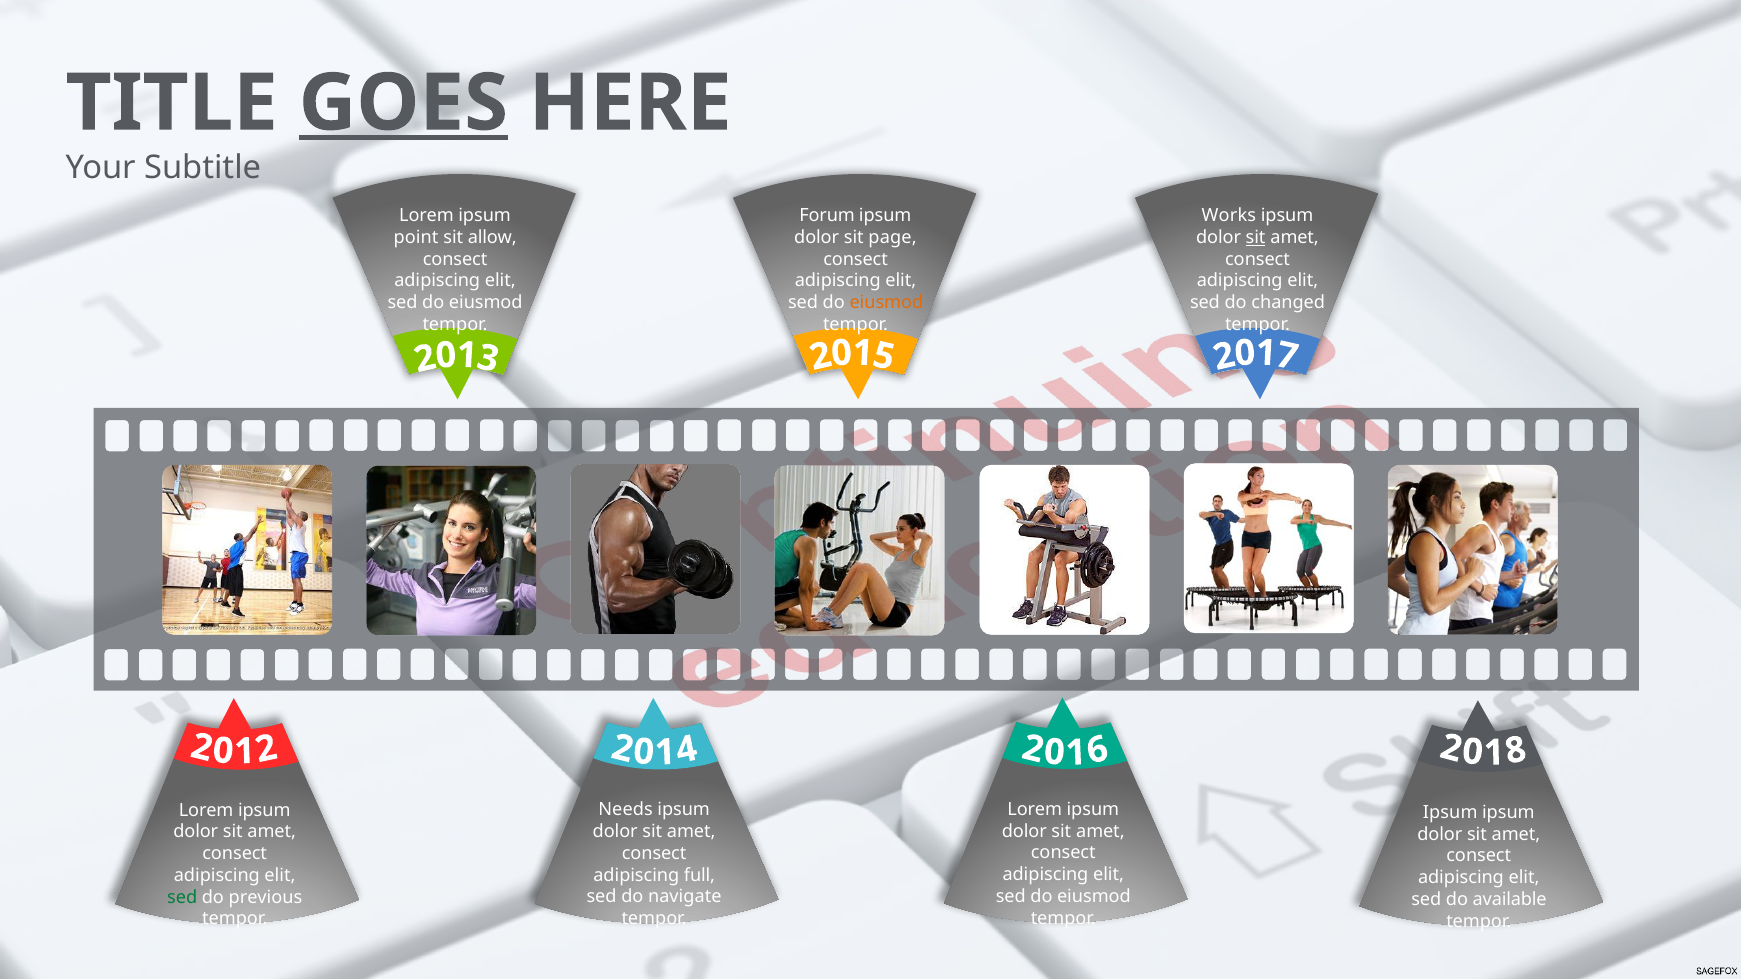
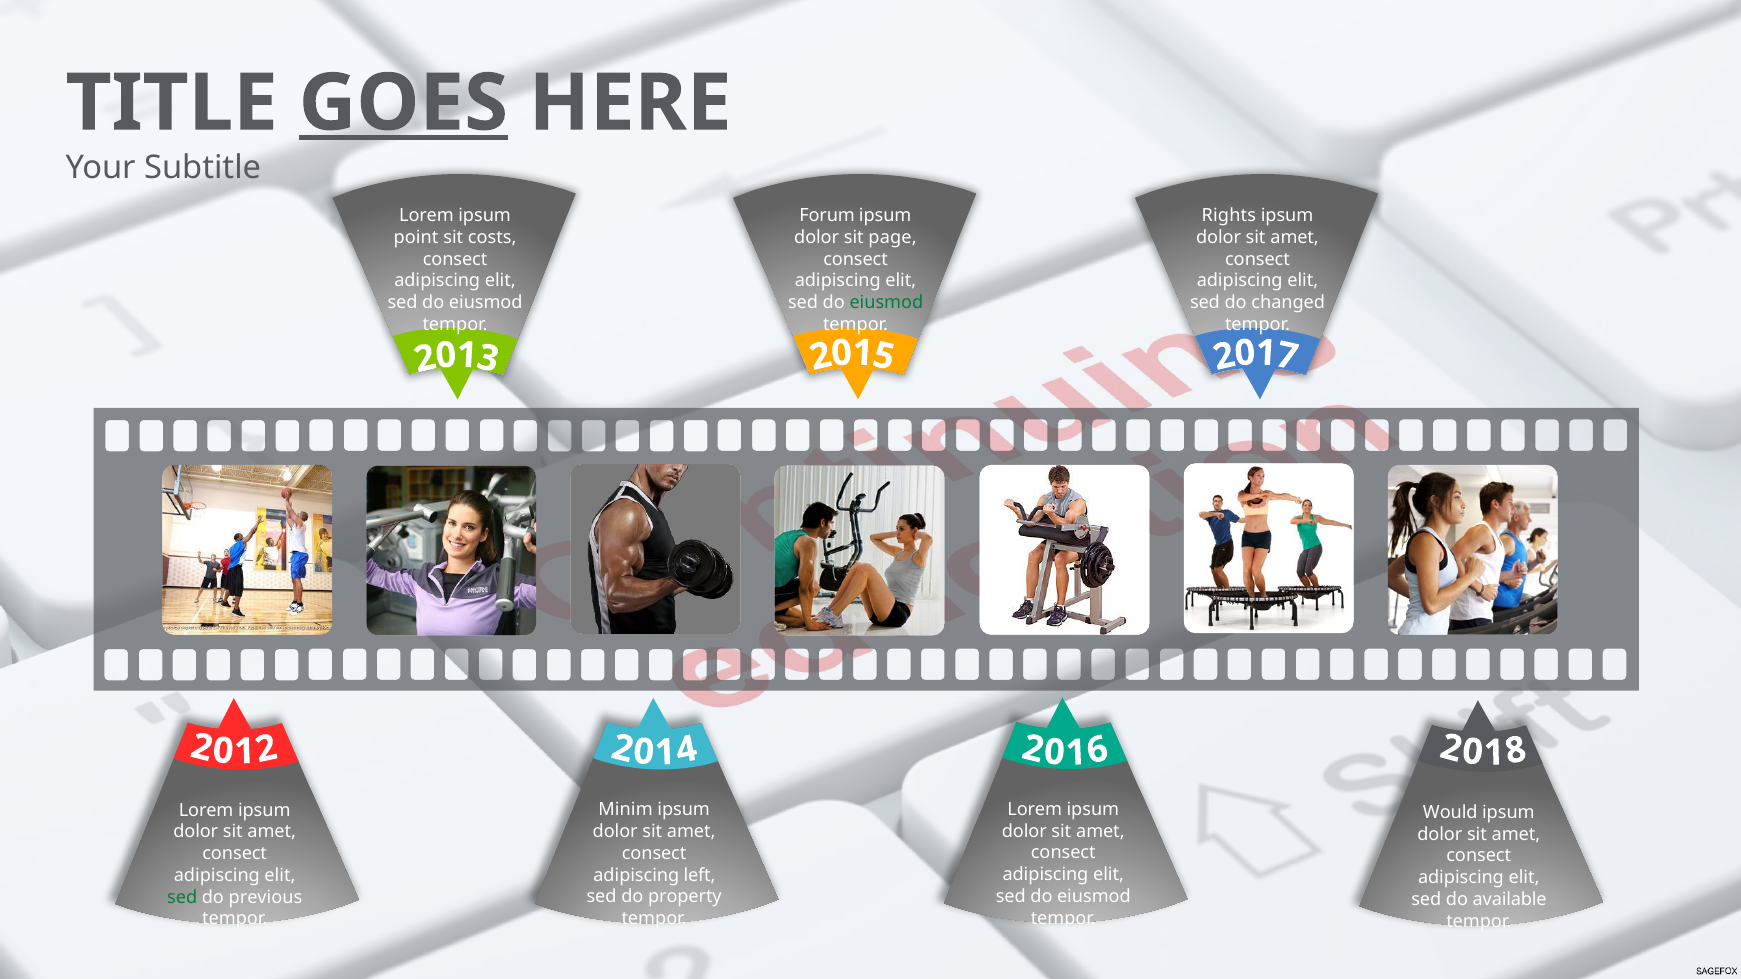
Works: Works -> Rights (1229, 216)
allow: allow -> costs (492, 237)
sit underline: present -> none (1256, 237)
eiusmod colour: orange -> green (886, 303)
Needs: Needs -> Minim (626, 810)
Ipsum: Ipsum -> Would (1450, 813)
full: full -> left (699, 875)
navigate: navigate -> property (685, 897)
